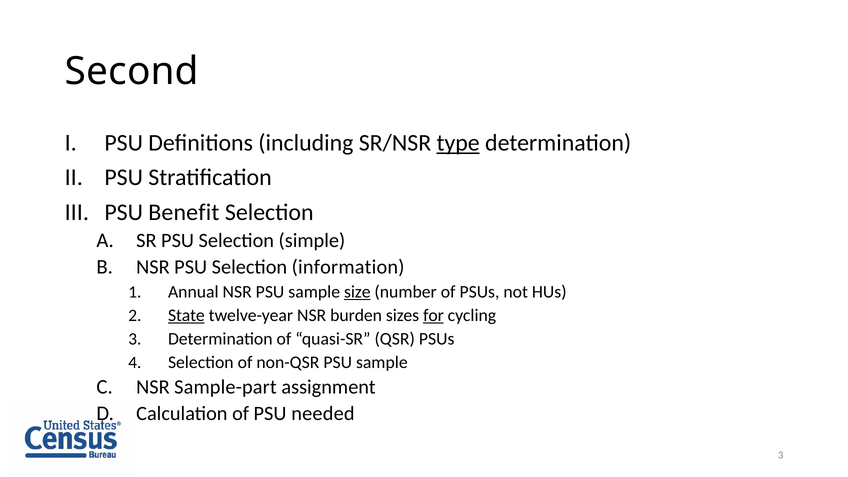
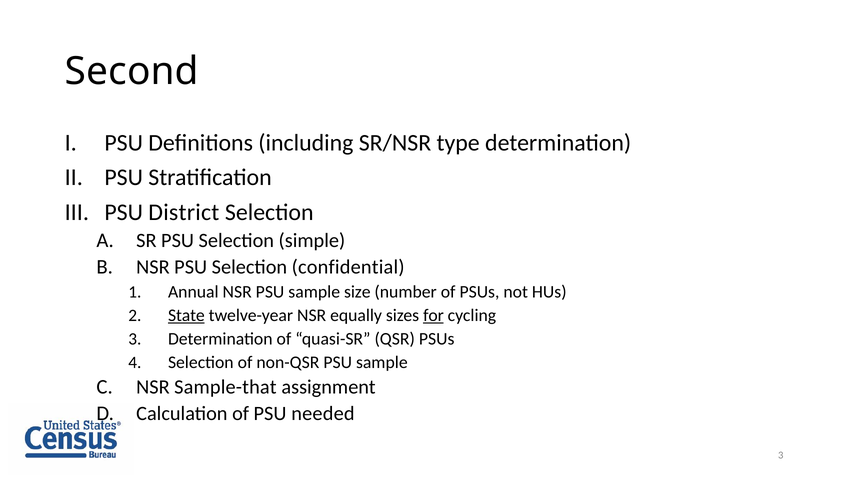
type underline: present -> none (458, 143)
Benefit: Benefit -> District (184, 212)
information: information -> confidential (348, 267)
size underline: present -> none (357, 292)
burden: burden -> equally (356, 315)
Sample-part: Sample-part -> Sample-that (225, 387)
